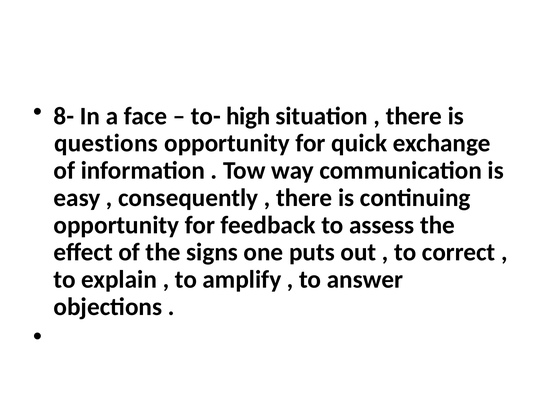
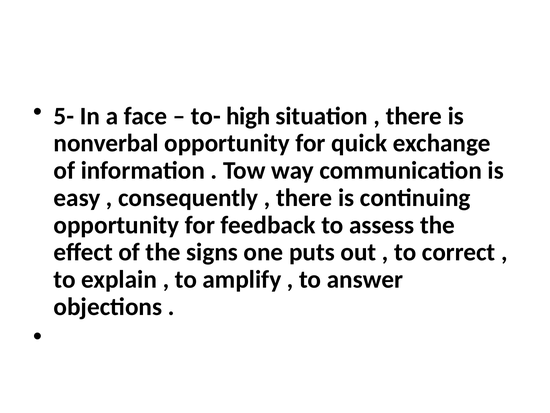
8-: 8- -> 5- (64, 116)
questions: questions -> nonverbal (106, 143)
